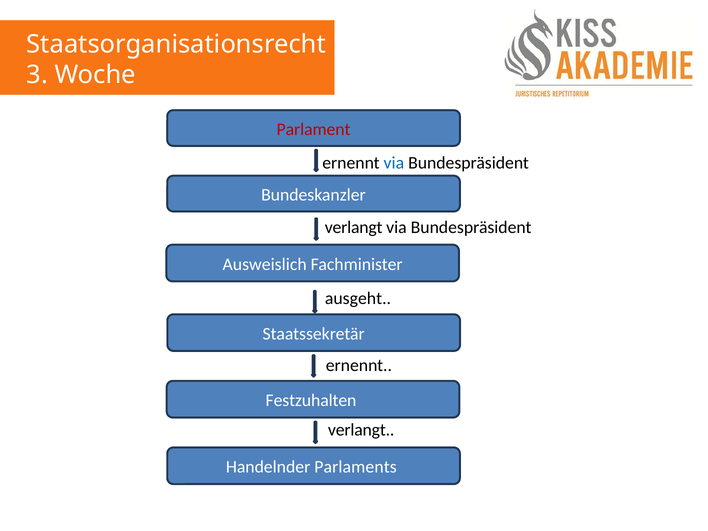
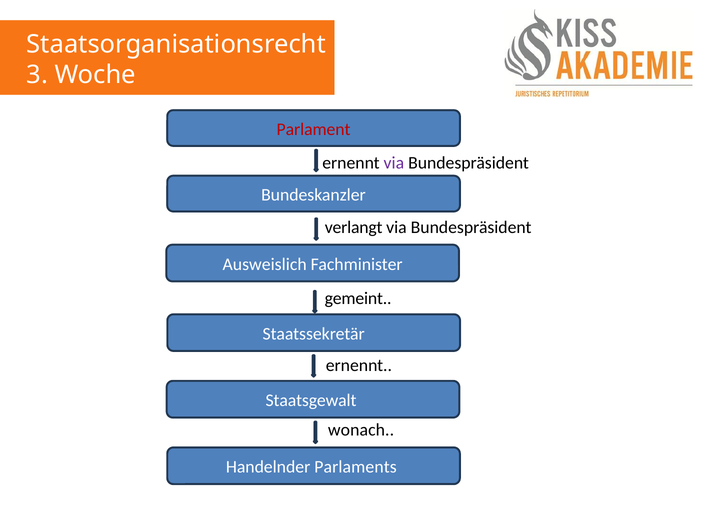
via colour: blue -> purple (394, 163)
ausgeht: ausgeht -> gemeint (358, 299)
Festzuhalten: Festzuhalten -> Staatsgewalt (311, 400)
verlangt: verlangt -> wonach (361, 430)
